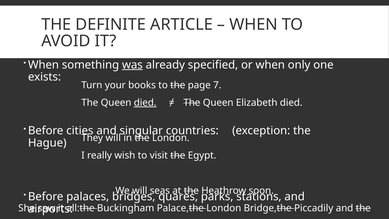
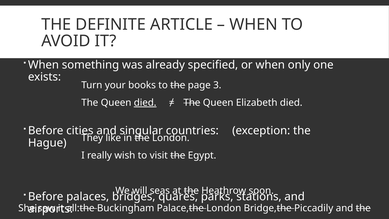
was underline: present -> none (132, 65)
7: 7 -> 3 (217, 85)
They will: will -> like (113, 138)
